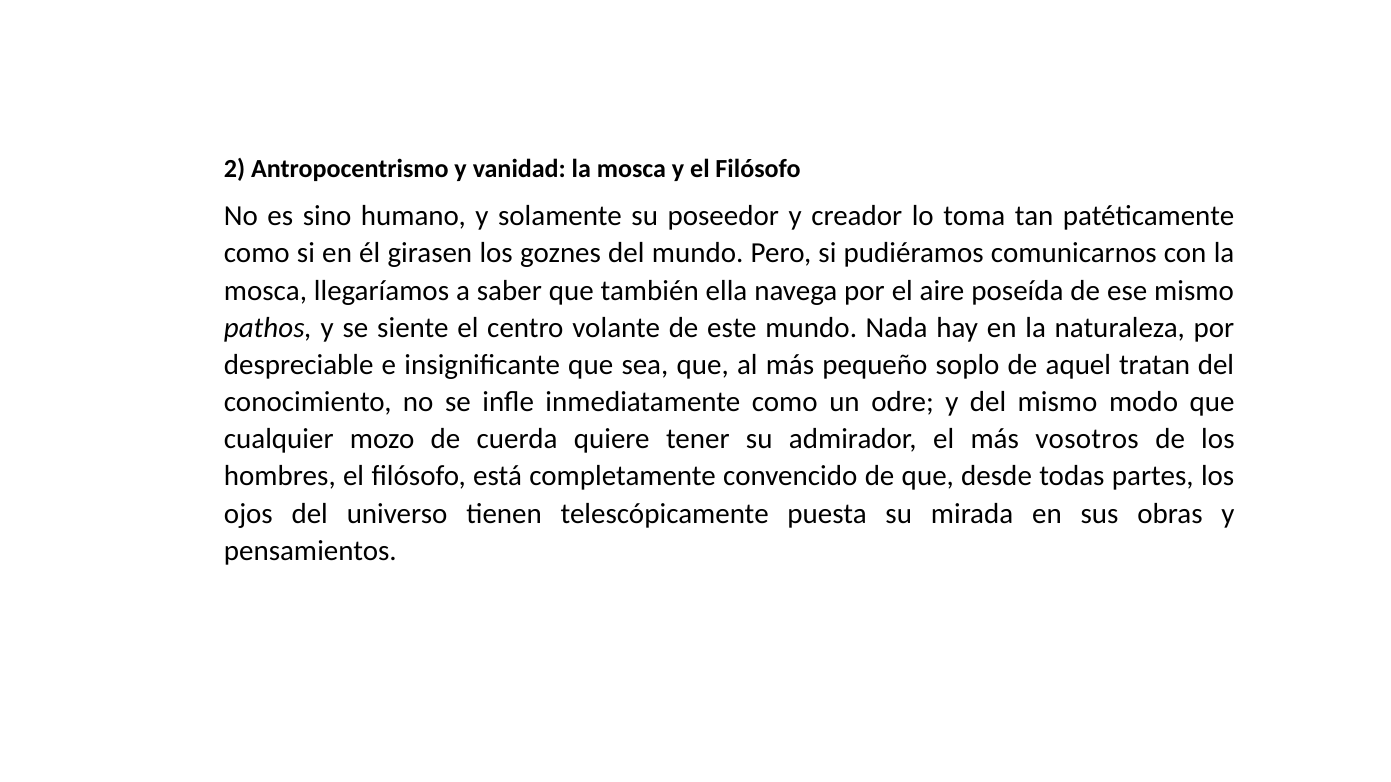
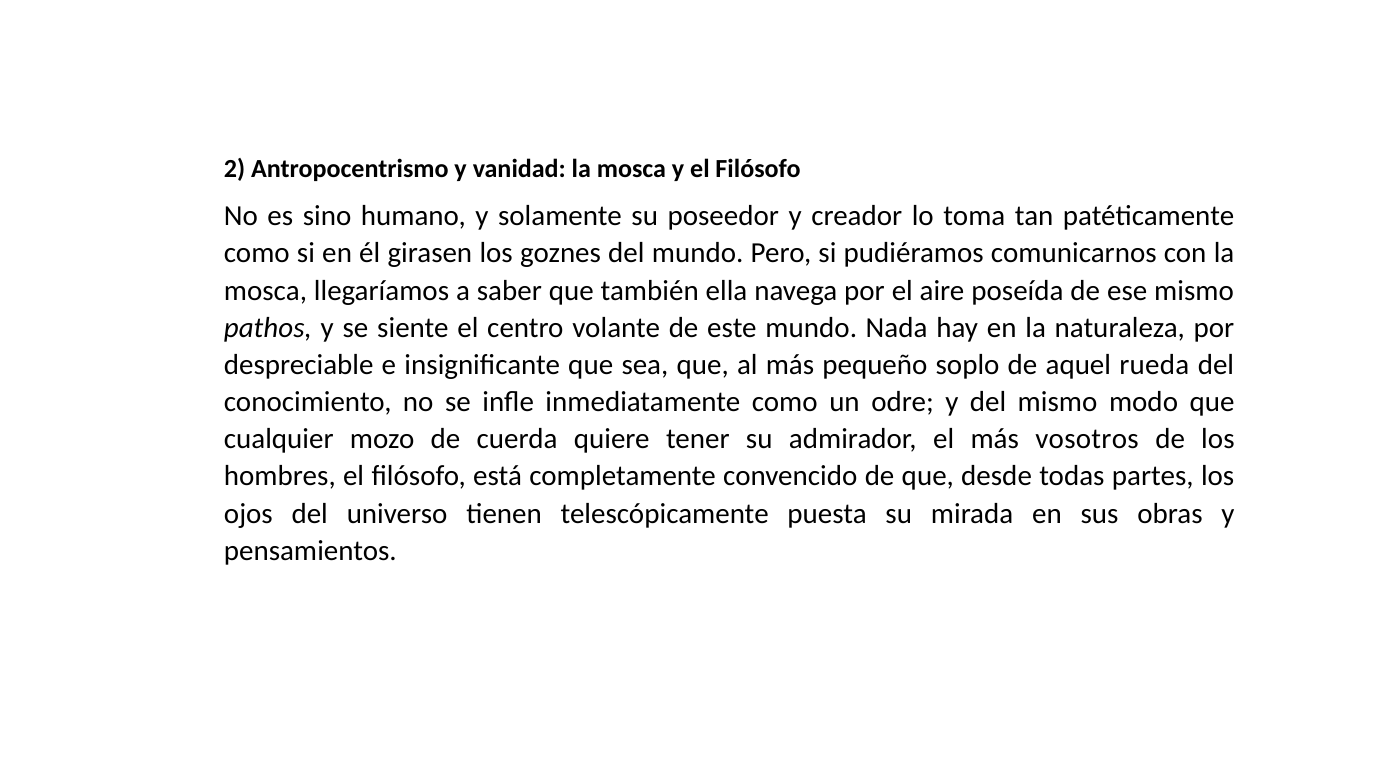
tratan: tratan -> rueda (1154, 365)
